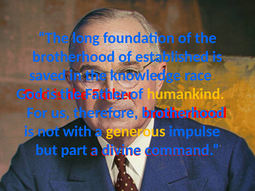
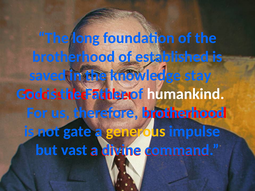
race: race -> stay (198, 75)
humankind colour: yellow -> white (186, 94)
with: with -> gate (77, 132)
part: part -> vast (74, 150)
